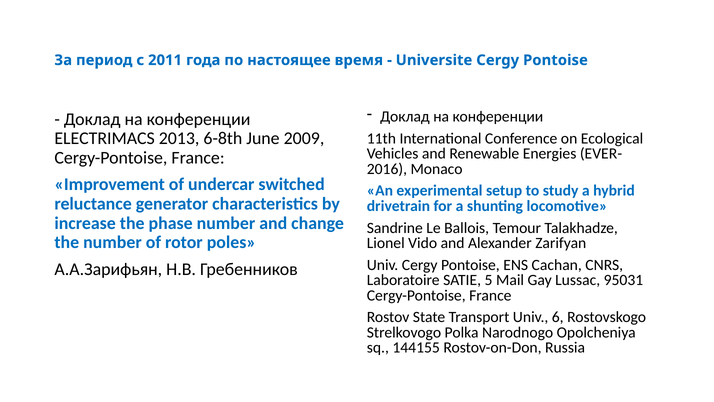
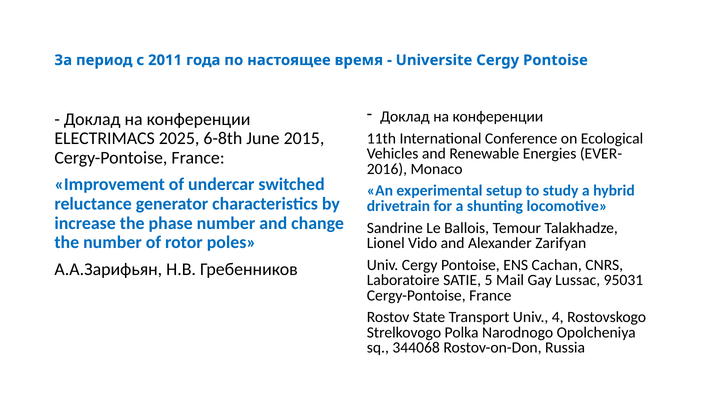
2013: 2013 -> 2025 (179, 138)
2009: 2009 -> 2015 (304, 138)
6: 6 -> 4 (558, 317)
144155: 144155 -> 344068 (416, 347)
